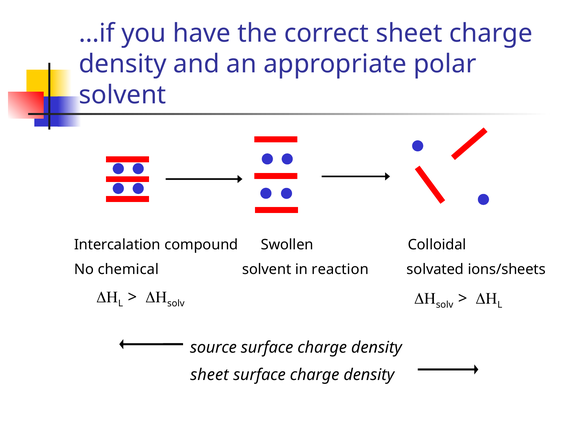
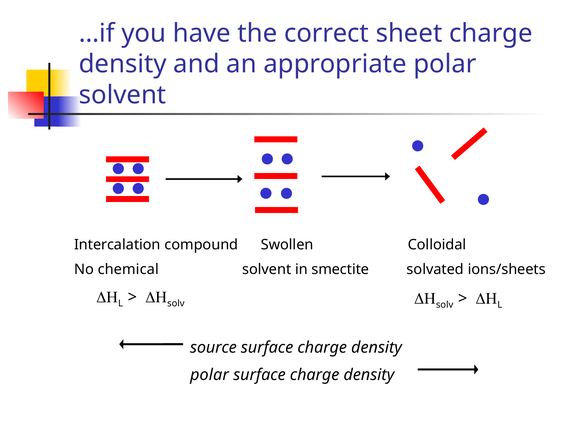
reaction: reaction -> smectite (340, 269)
sheet: sheet -> polar (209, 375)
